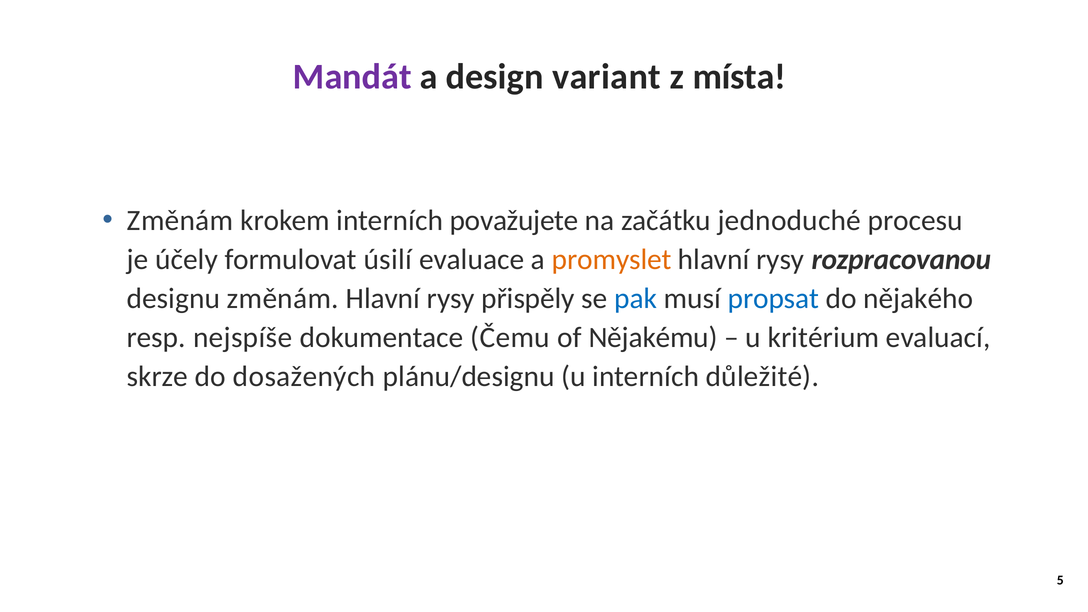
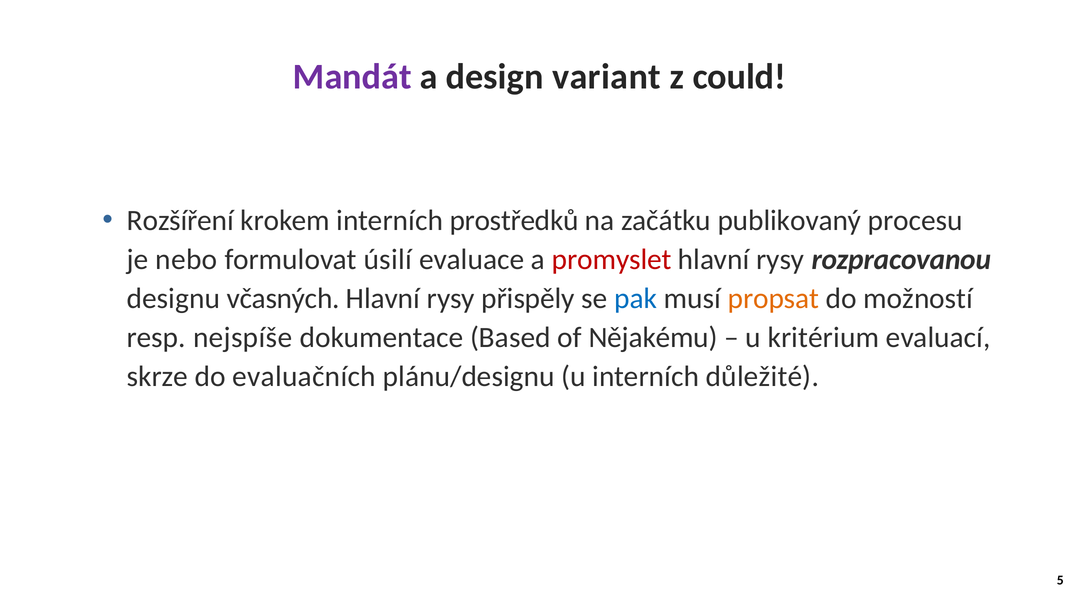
místa: místa -> could (739, 77)
Změnám: Změnám -> Rozšíření (180, 221)
považujete: považujete -> prostředků (514, 221)
jednoduché: jednoduché -> publikovaný (789, 221)
účely: účely -> nebo (186, 260)
promyslet colour: orange -> red (612, 260)
designu změnám: změnám -> včasných (283, 299)
propsat colour: blue -> orange (773, 299)
nějakého: nějakého -> možností (918, 299)
Čemu: Čemu -> Based (510, 338)
dosažených: dosažených -> evaluačních (304, 377)
